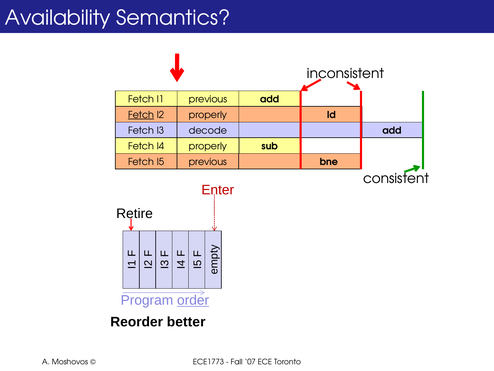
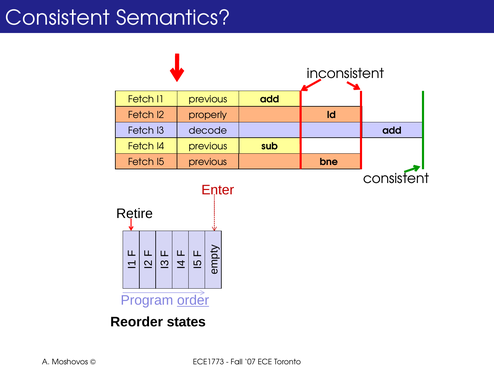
Availability: Availability -> Consistent (58, 18)
Fetch underline: present -> none (141, 115)
I4 properly: properly -> previous (208, 146)
better: better -> states (186, 321)
